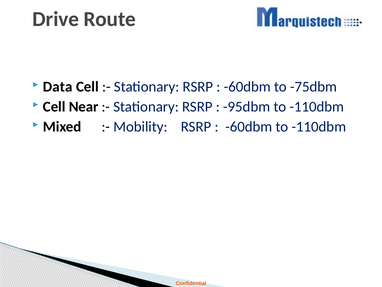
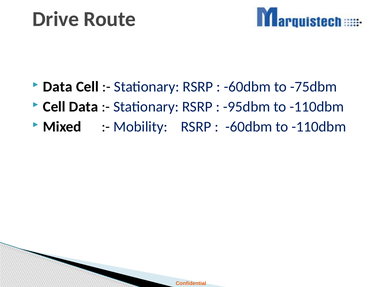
Cell Near: Near -> Data (83, 107)
